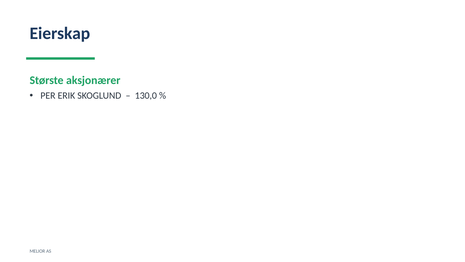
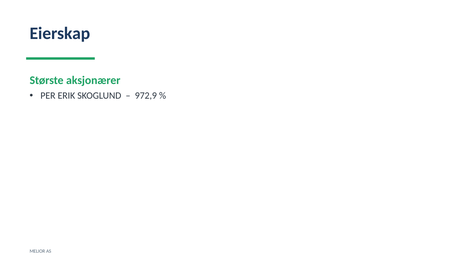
130,0: 130,0 -> 972,9 (146, 96)
